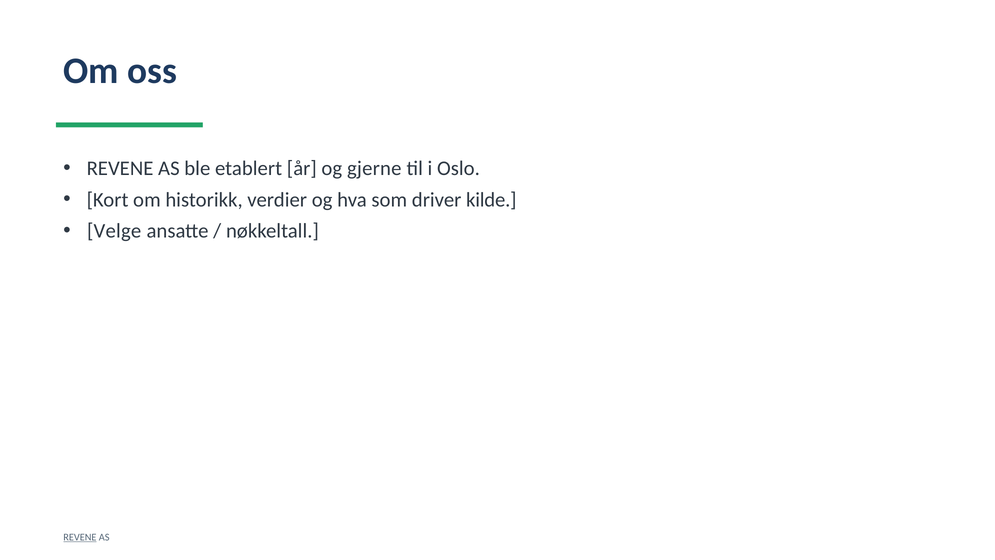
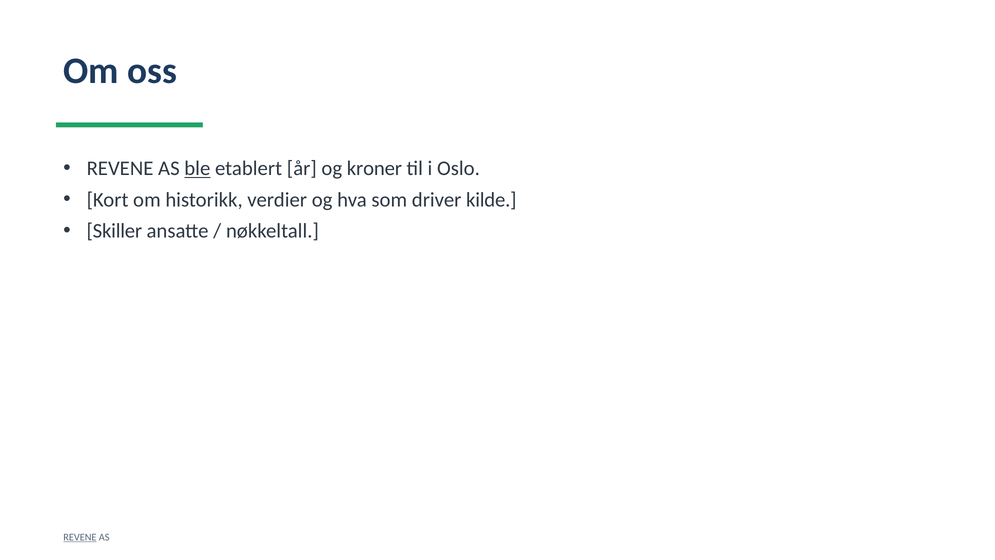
ble underline: none -> present (197, 169)
gjerne: gjerne -> kroner (374, 169)
Velge: Velge -> Skiller (114, 231)
